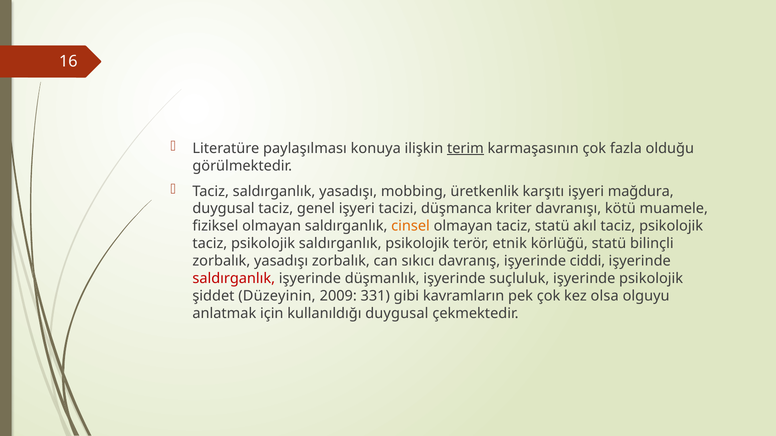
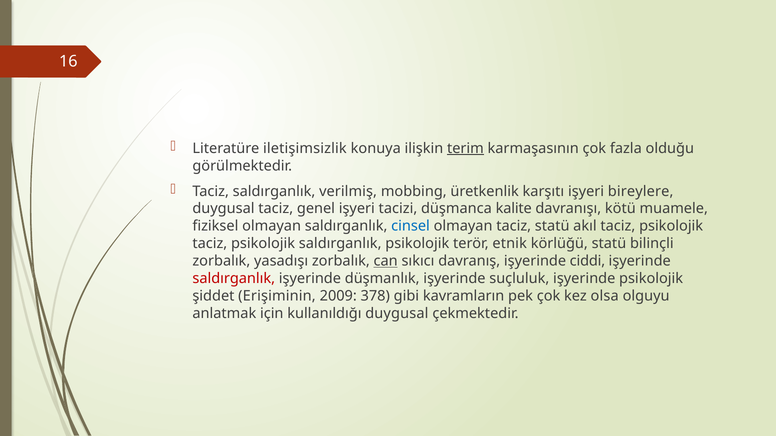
paylaşılması: paylaşılması -> iletişimsizlik (305, 148)
saldırganlık yasadışı: yasadışı -> verilmiş (348, 191)
mağdura: mağdura -> bireylere (641, 191)
kriter: kriter -> kalite (514, 209)
cinsel colour: orange -> blue (411, 226)
can underline: none -> present (386, 261)
Düzeyinin: Düzeyinin -> Erişiminin (277, 296)
331: 331 -> 378 (375, 296)
